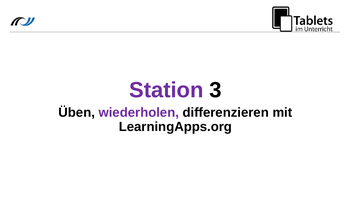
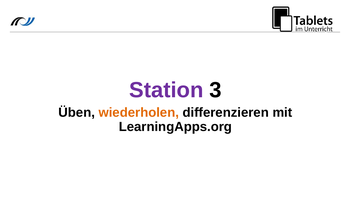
wiederholen colour: purple -> orange (139, 112)
